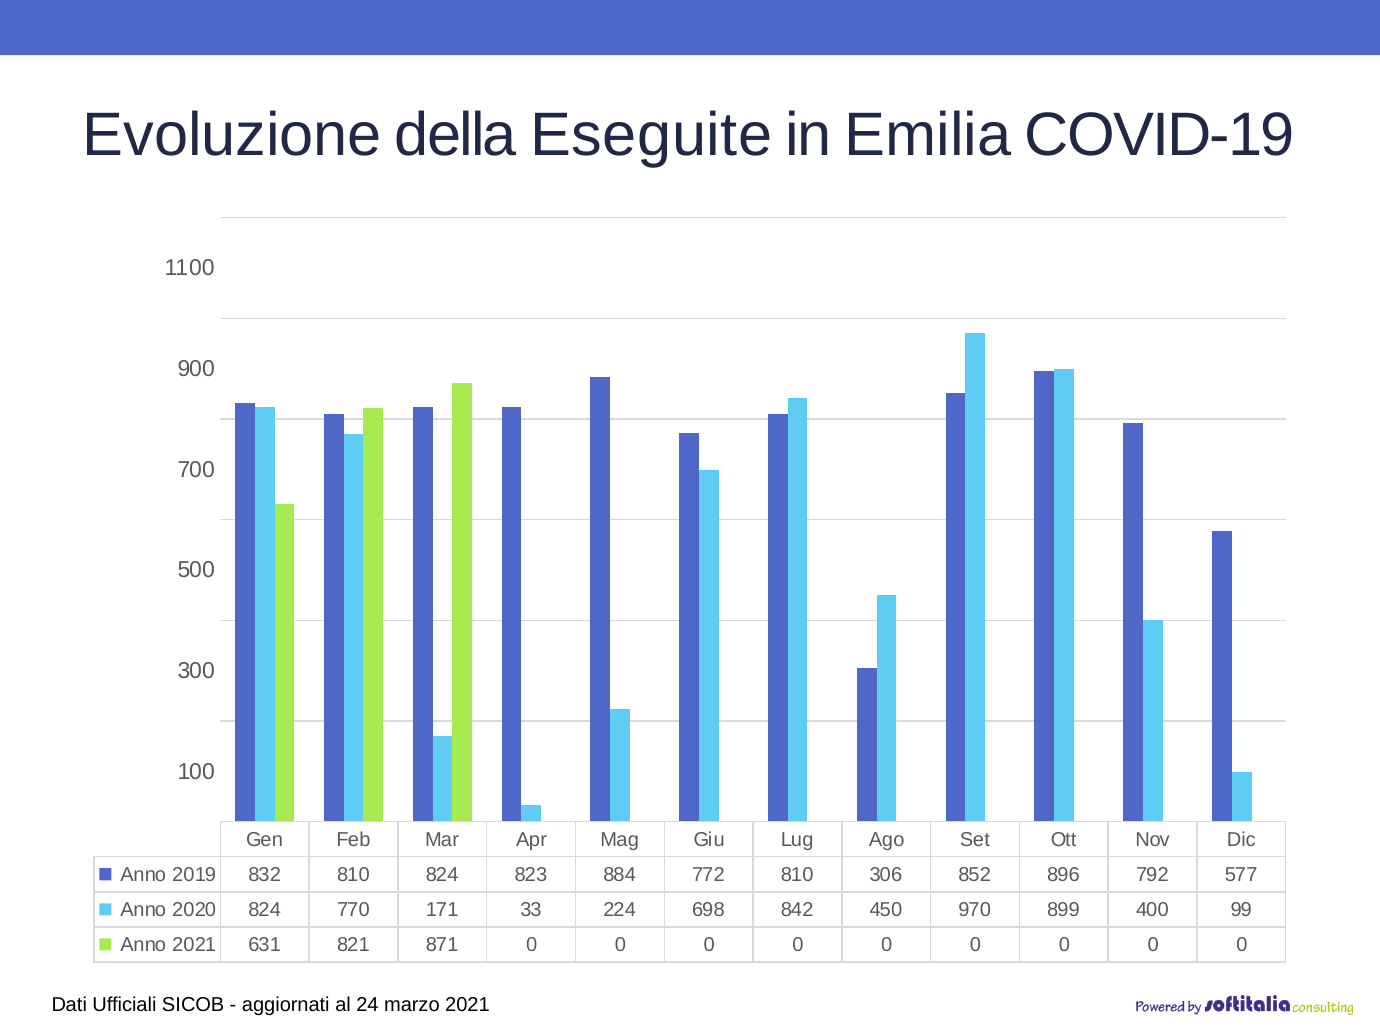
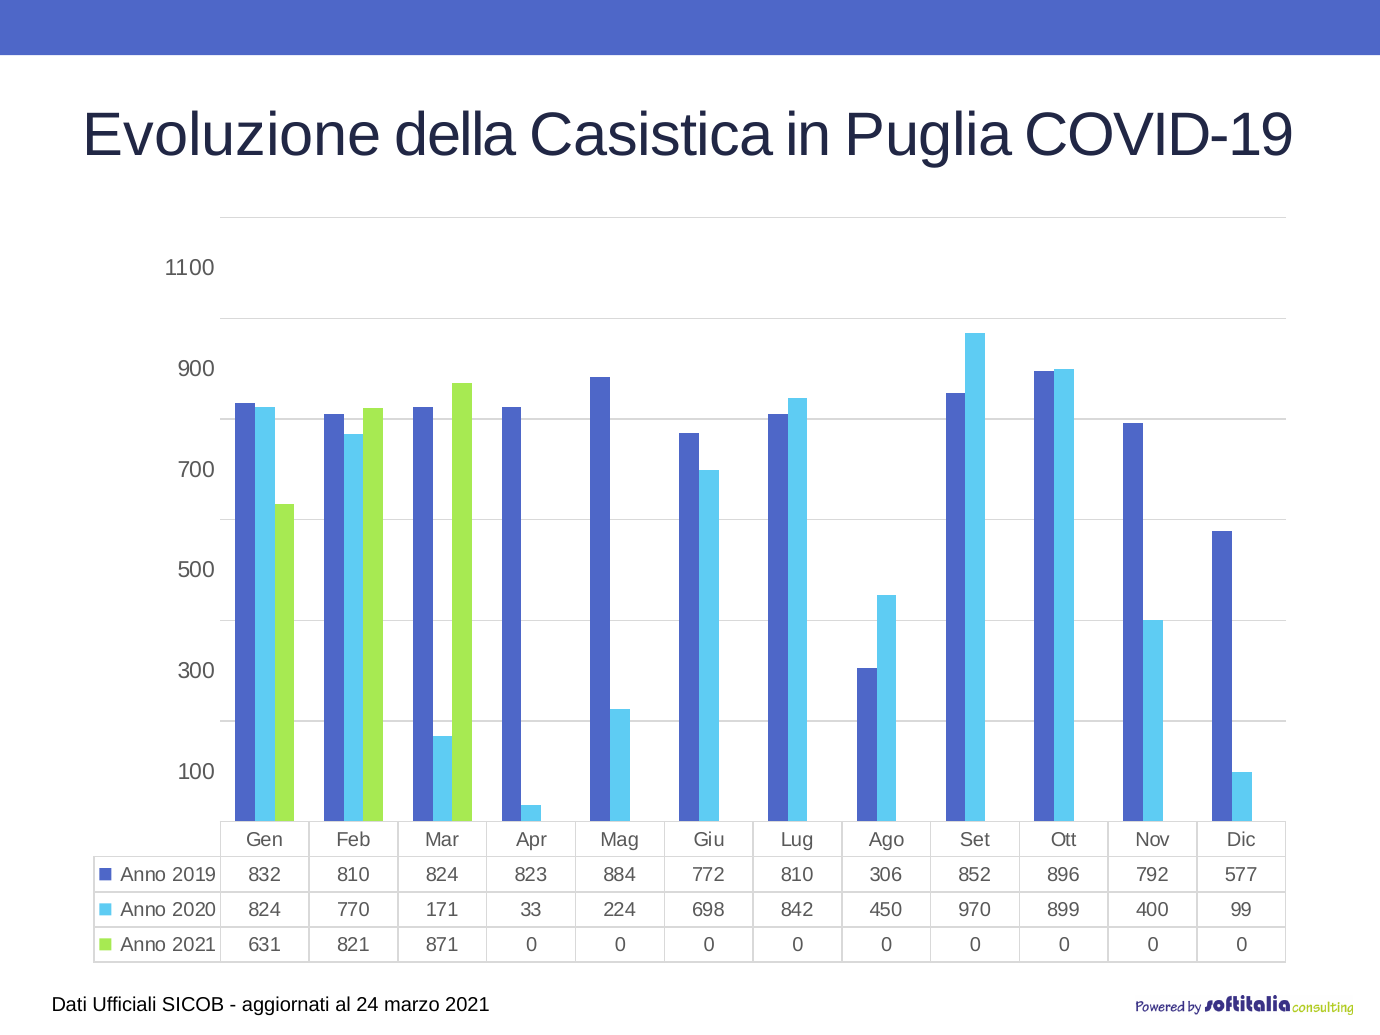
Eseguite: Eseguite -> Casistica (652, 135)
Emilia: Emilia -> Puglia (928, 135)
